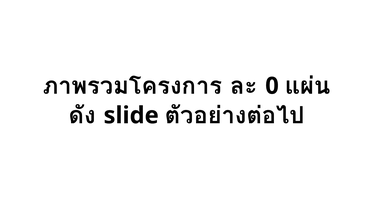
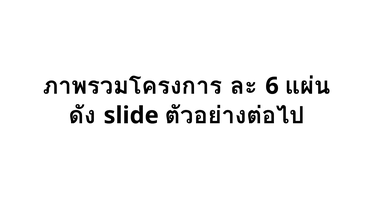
0: 0 -> 6 (272, 86)
